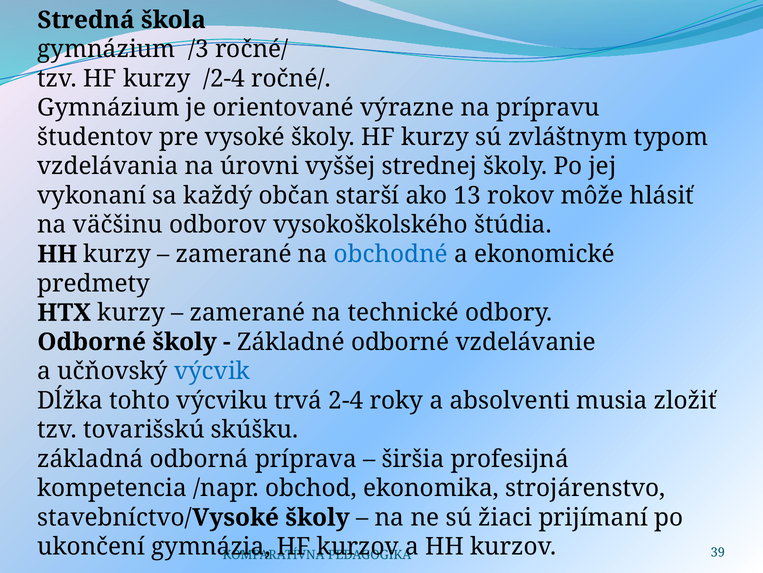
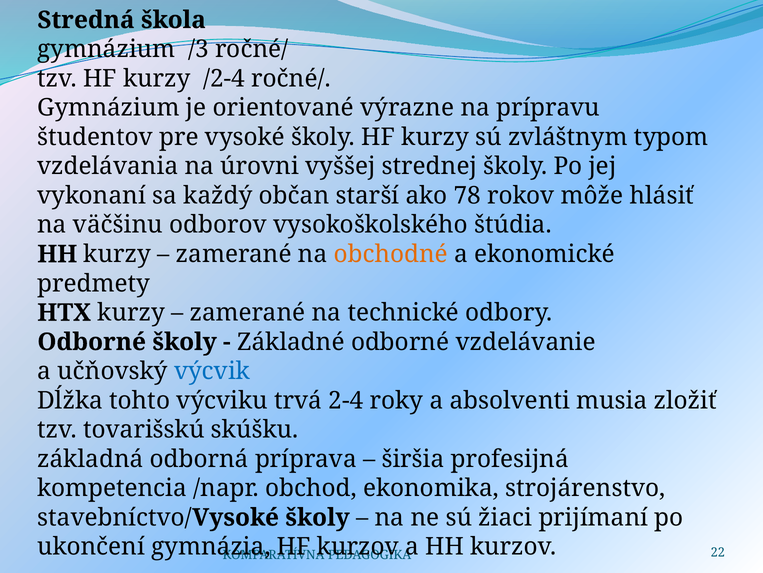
13: 13 -> 78 (467, 195)
obchodné colour: blue -> orange (391, 254)
39: 39 -> 22 (718, 552)
